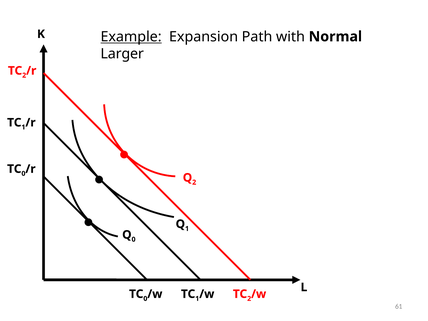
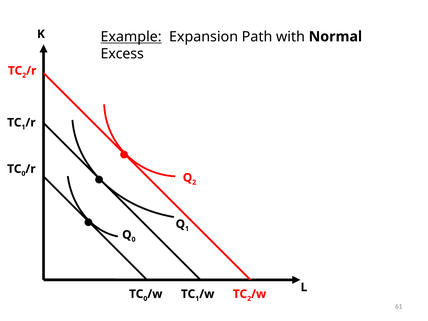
Larger: Larger -> Excess (122, 54)
